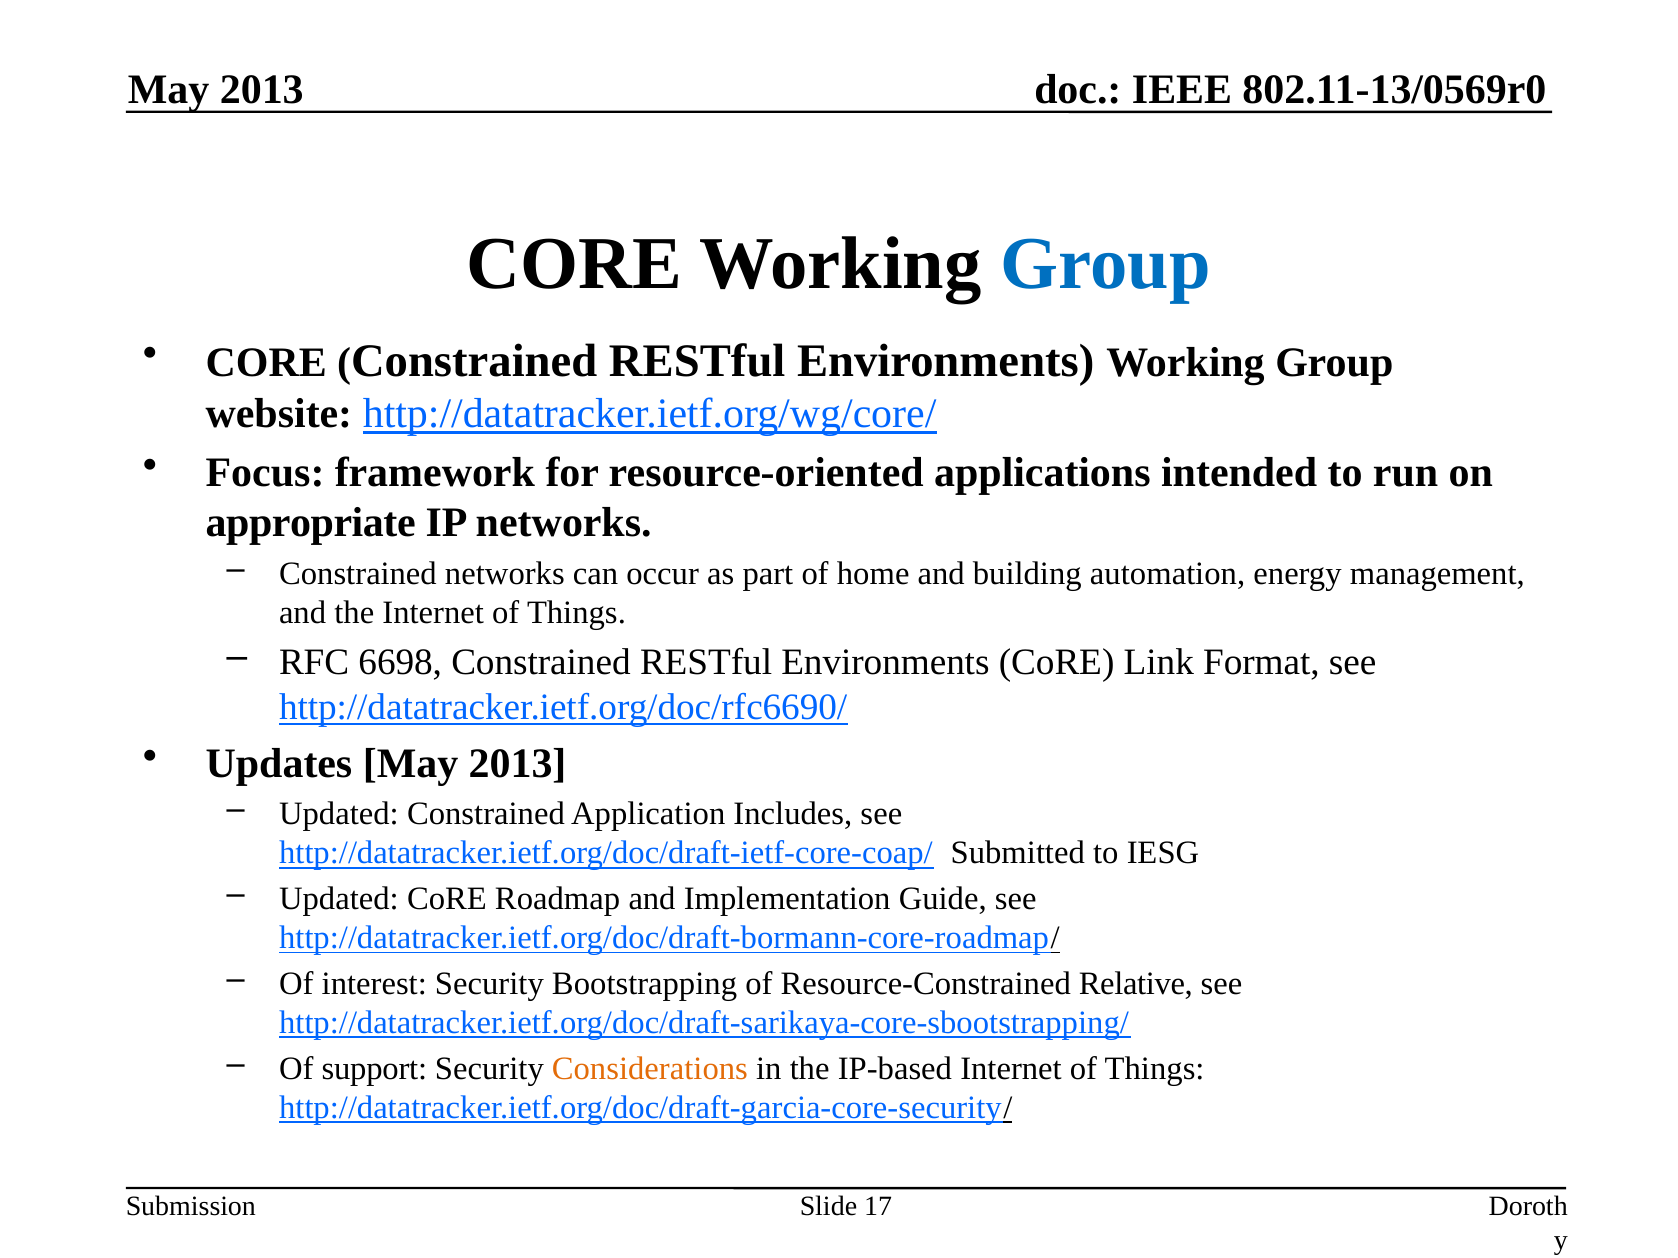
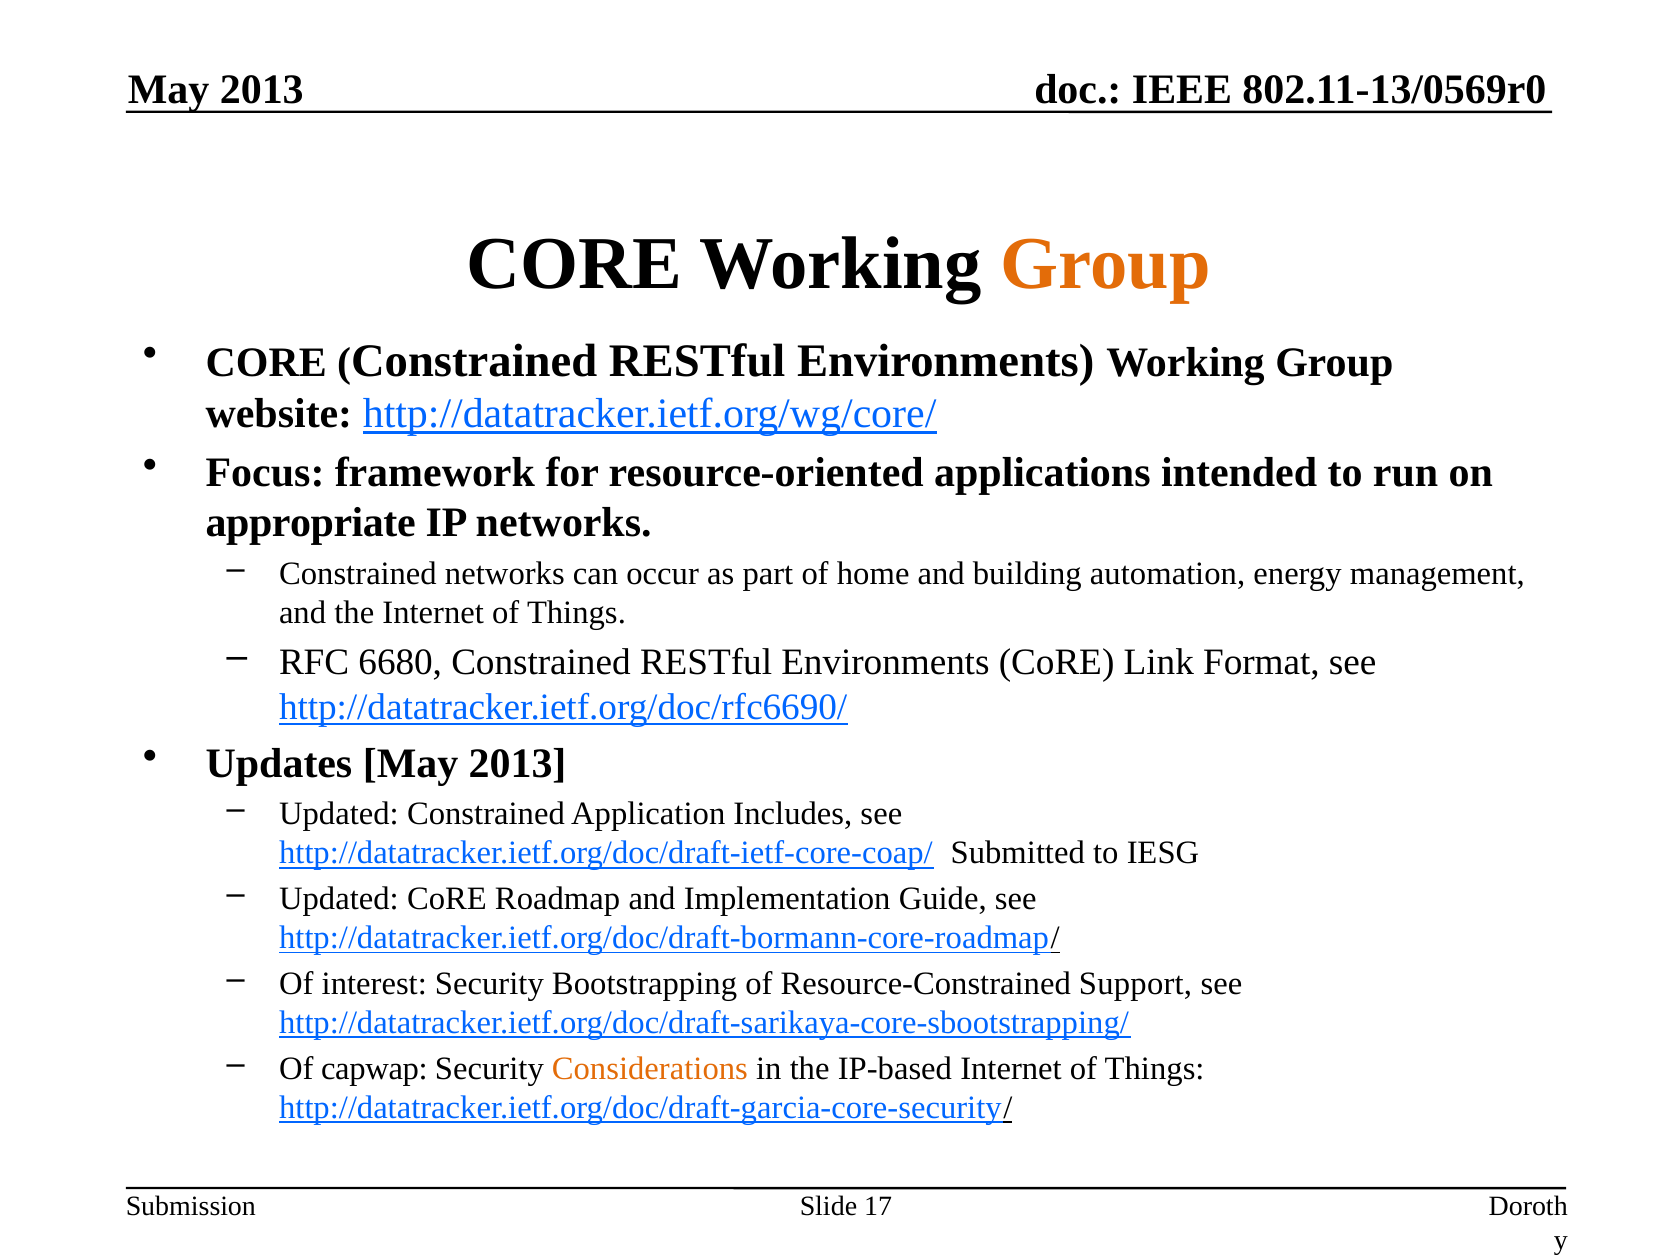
Group colour: blue -> orange (1106, 264)
6698: 6698 -> 6680 (400, 663)
Relative: Relative -> Support (1136, 984)
support: support -> capwap (374, 1069)
